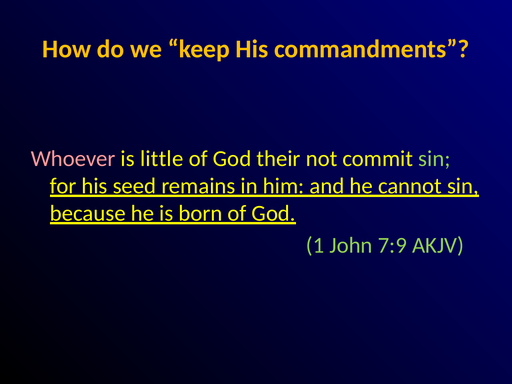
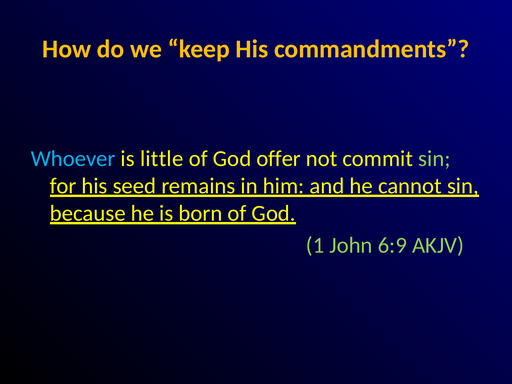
Whoever colour: pink -> light blue (73, 159)
their: their -> offer (279, 159)
7:9: 7:9 -> 6:9 (392, 245)
